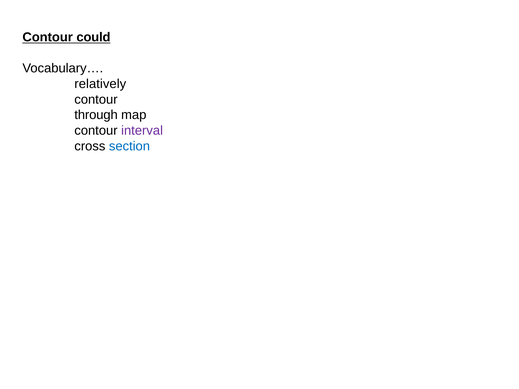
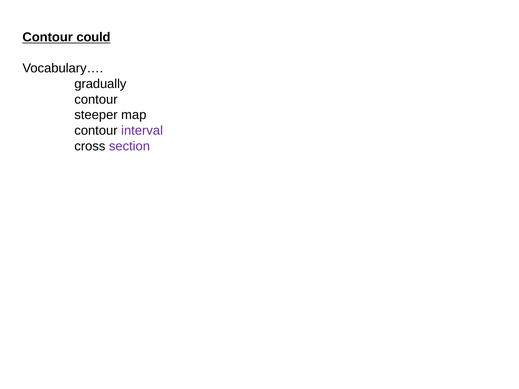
relatively: relatively -> gradually (100, 84)
through: through -> steeper (96, 115)
section colour: blue -> purple (129, 146)
